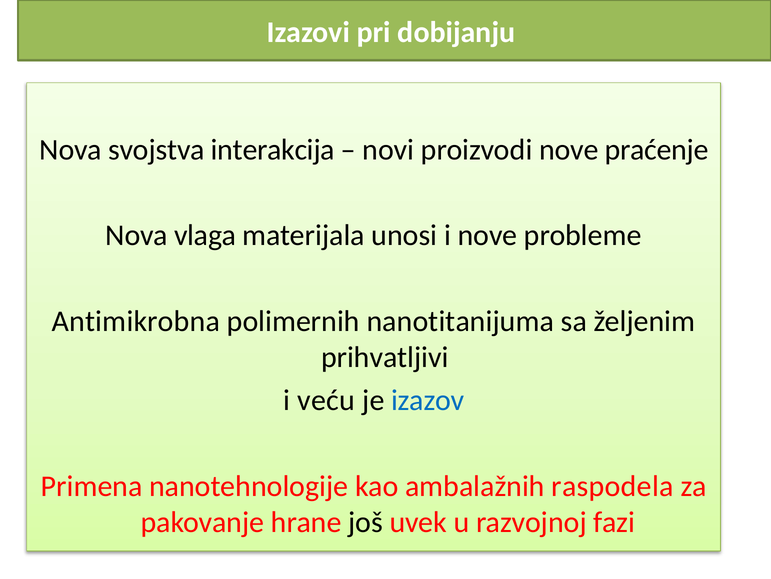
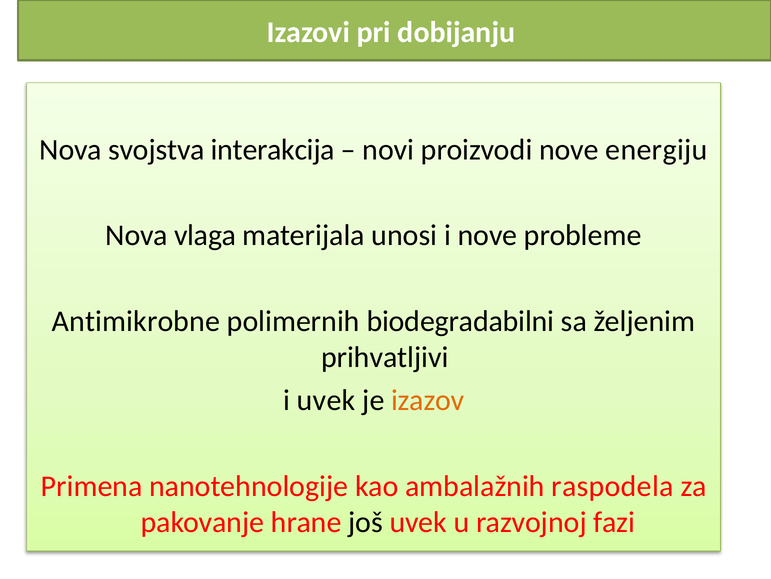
praćenje: praćenje -> energiju (656, 149)
Antimikrobna: Antimikrobna -> Antimikrobne (136, 321)
nanotitanijuma: nanotitanijuma -> biodegradabilni (460, 321)
i veću: veću -> uvek (326, 400)
izazov colour: blue -> orange (428, 400)
